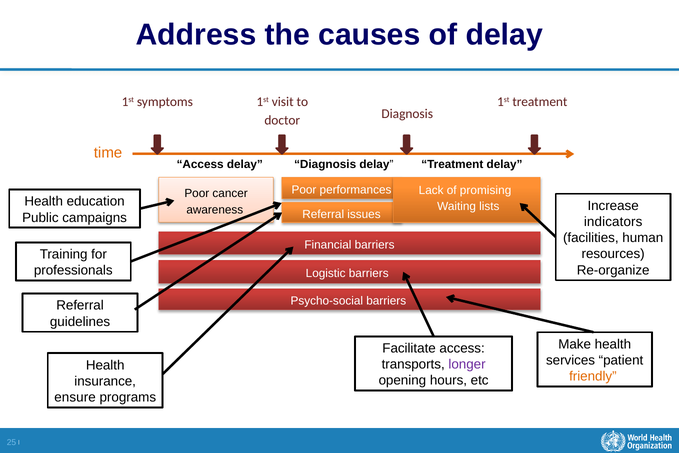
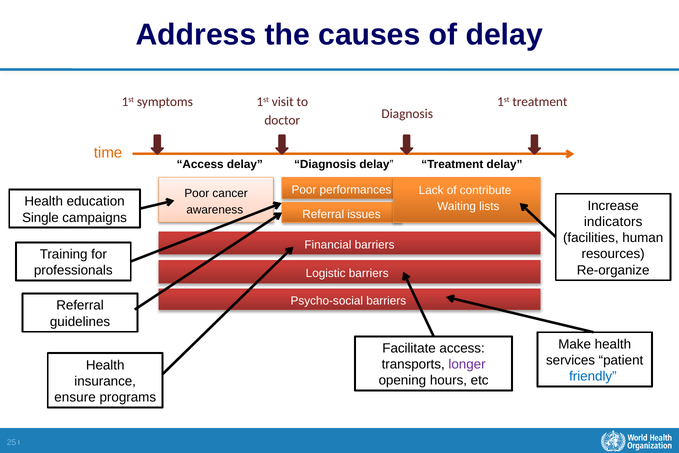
promising: promising -> contribute (486, 190)
Public: Public -> Single (40, 217)
friendly colour: orange -> blue (593, 376)
